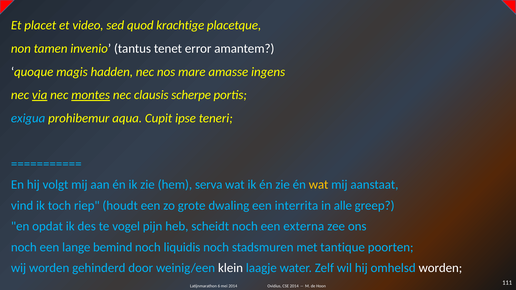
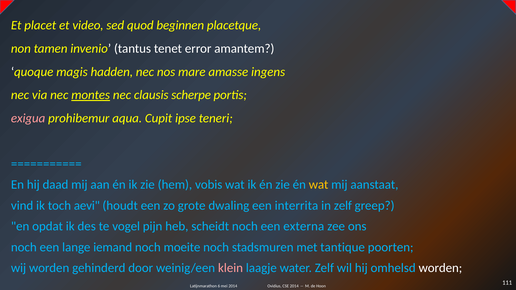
krachtige: krachtige -> beginnen (180, 25)
via underline: present -> none (40, 95)
exigua colour: light blue -> pink (28, 118)
volgt: volgt -> daad (55, 185)
serva: serva -> vobis (209, 185)
riep: riep -> aevi (87, 206)
in alle: alle -> zelf (343, 206)
bemind: bemind -> iemand (113, 247)
liquidis: liquidis -> moeite (182, 247)
klein colour: white -> pink (231, 268)
